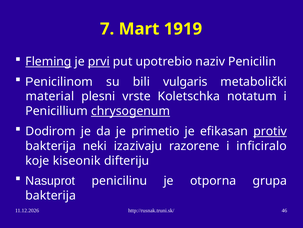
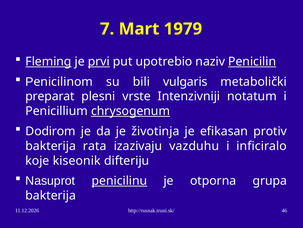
1919: 1919 -> 1979 (183, 29)
Penicilin underline: none -> present (252, 61)
material: material -> preparat (50, 96)
Koletschka: Koletschka -> Intenzivniji (189, 96)
primetio: primetio -> životinja (155, 131)
protiv underline: present -> none (270, 131)
neki: neki -> rata (95, 146)
razorene: razorene -> vazduhu (194, 146)
penicilinu underline: none -> present (119, 180)
